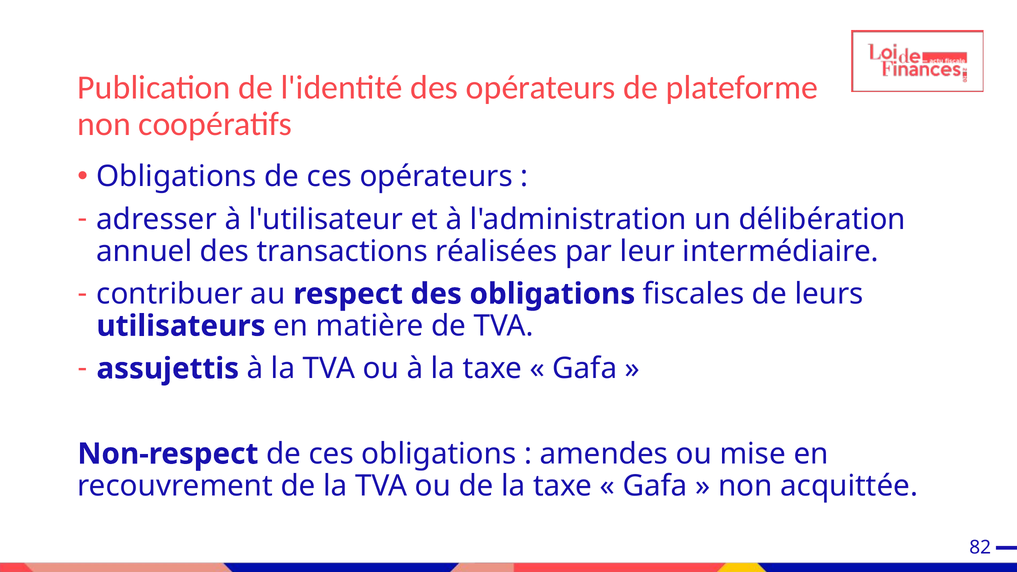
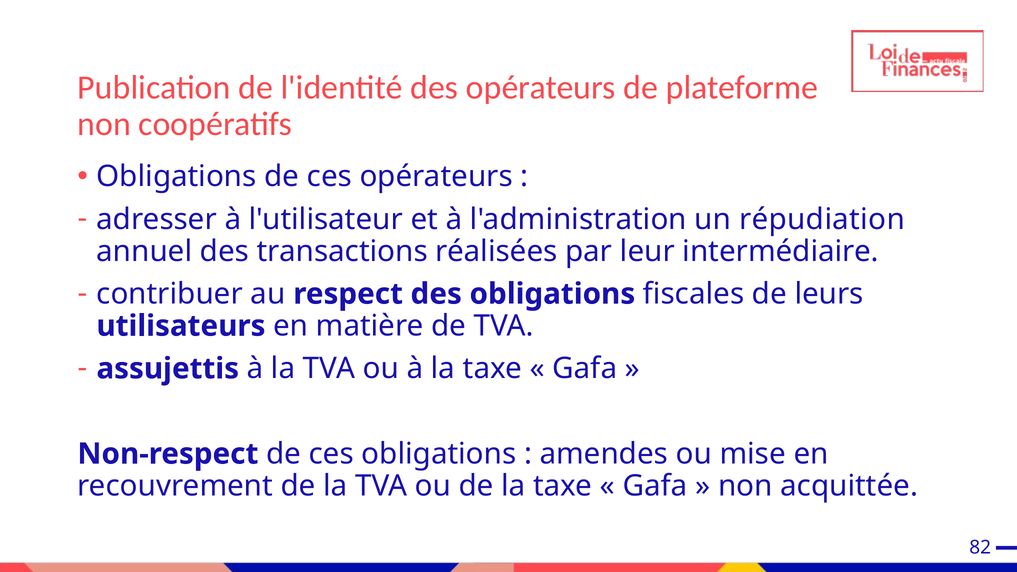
délibération: délibération -> répudiation (822, 219)
